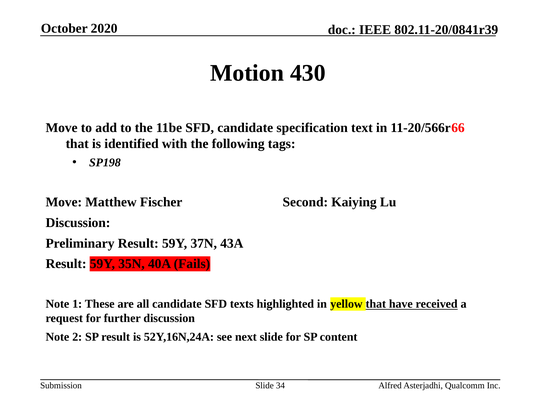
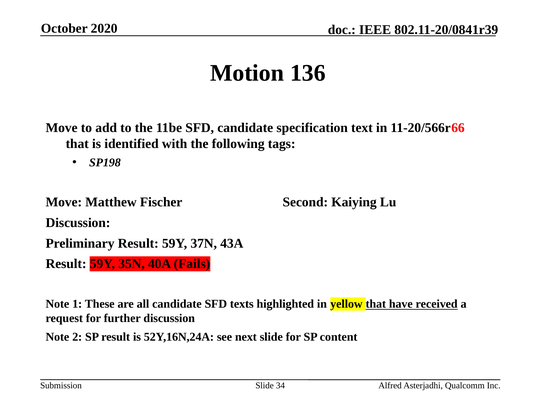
430: 430 -> 136 (308, 73)
